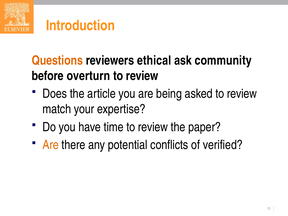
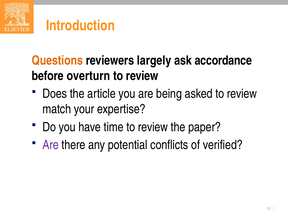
ethical: ethical -> largely (154, 60)
community: community -> accordance (223, 60)
Are colour: orange -> purple (51, 145)
